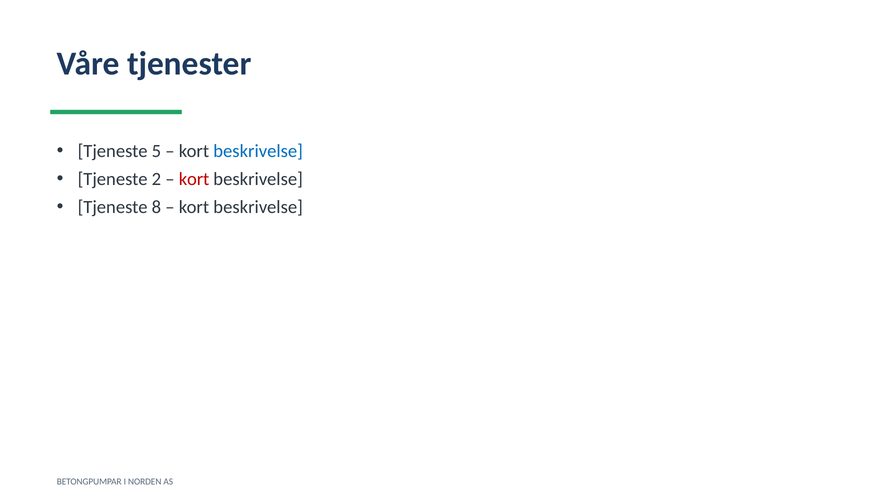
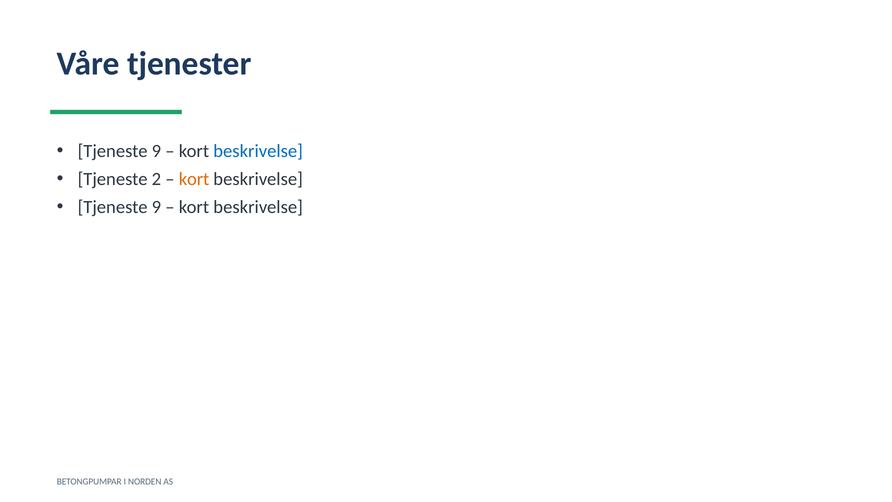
5: 5 -> 9 (156, 151)
kort colour: red -> orange (194, 179)
8: 8 -> 9 (156, 207)
